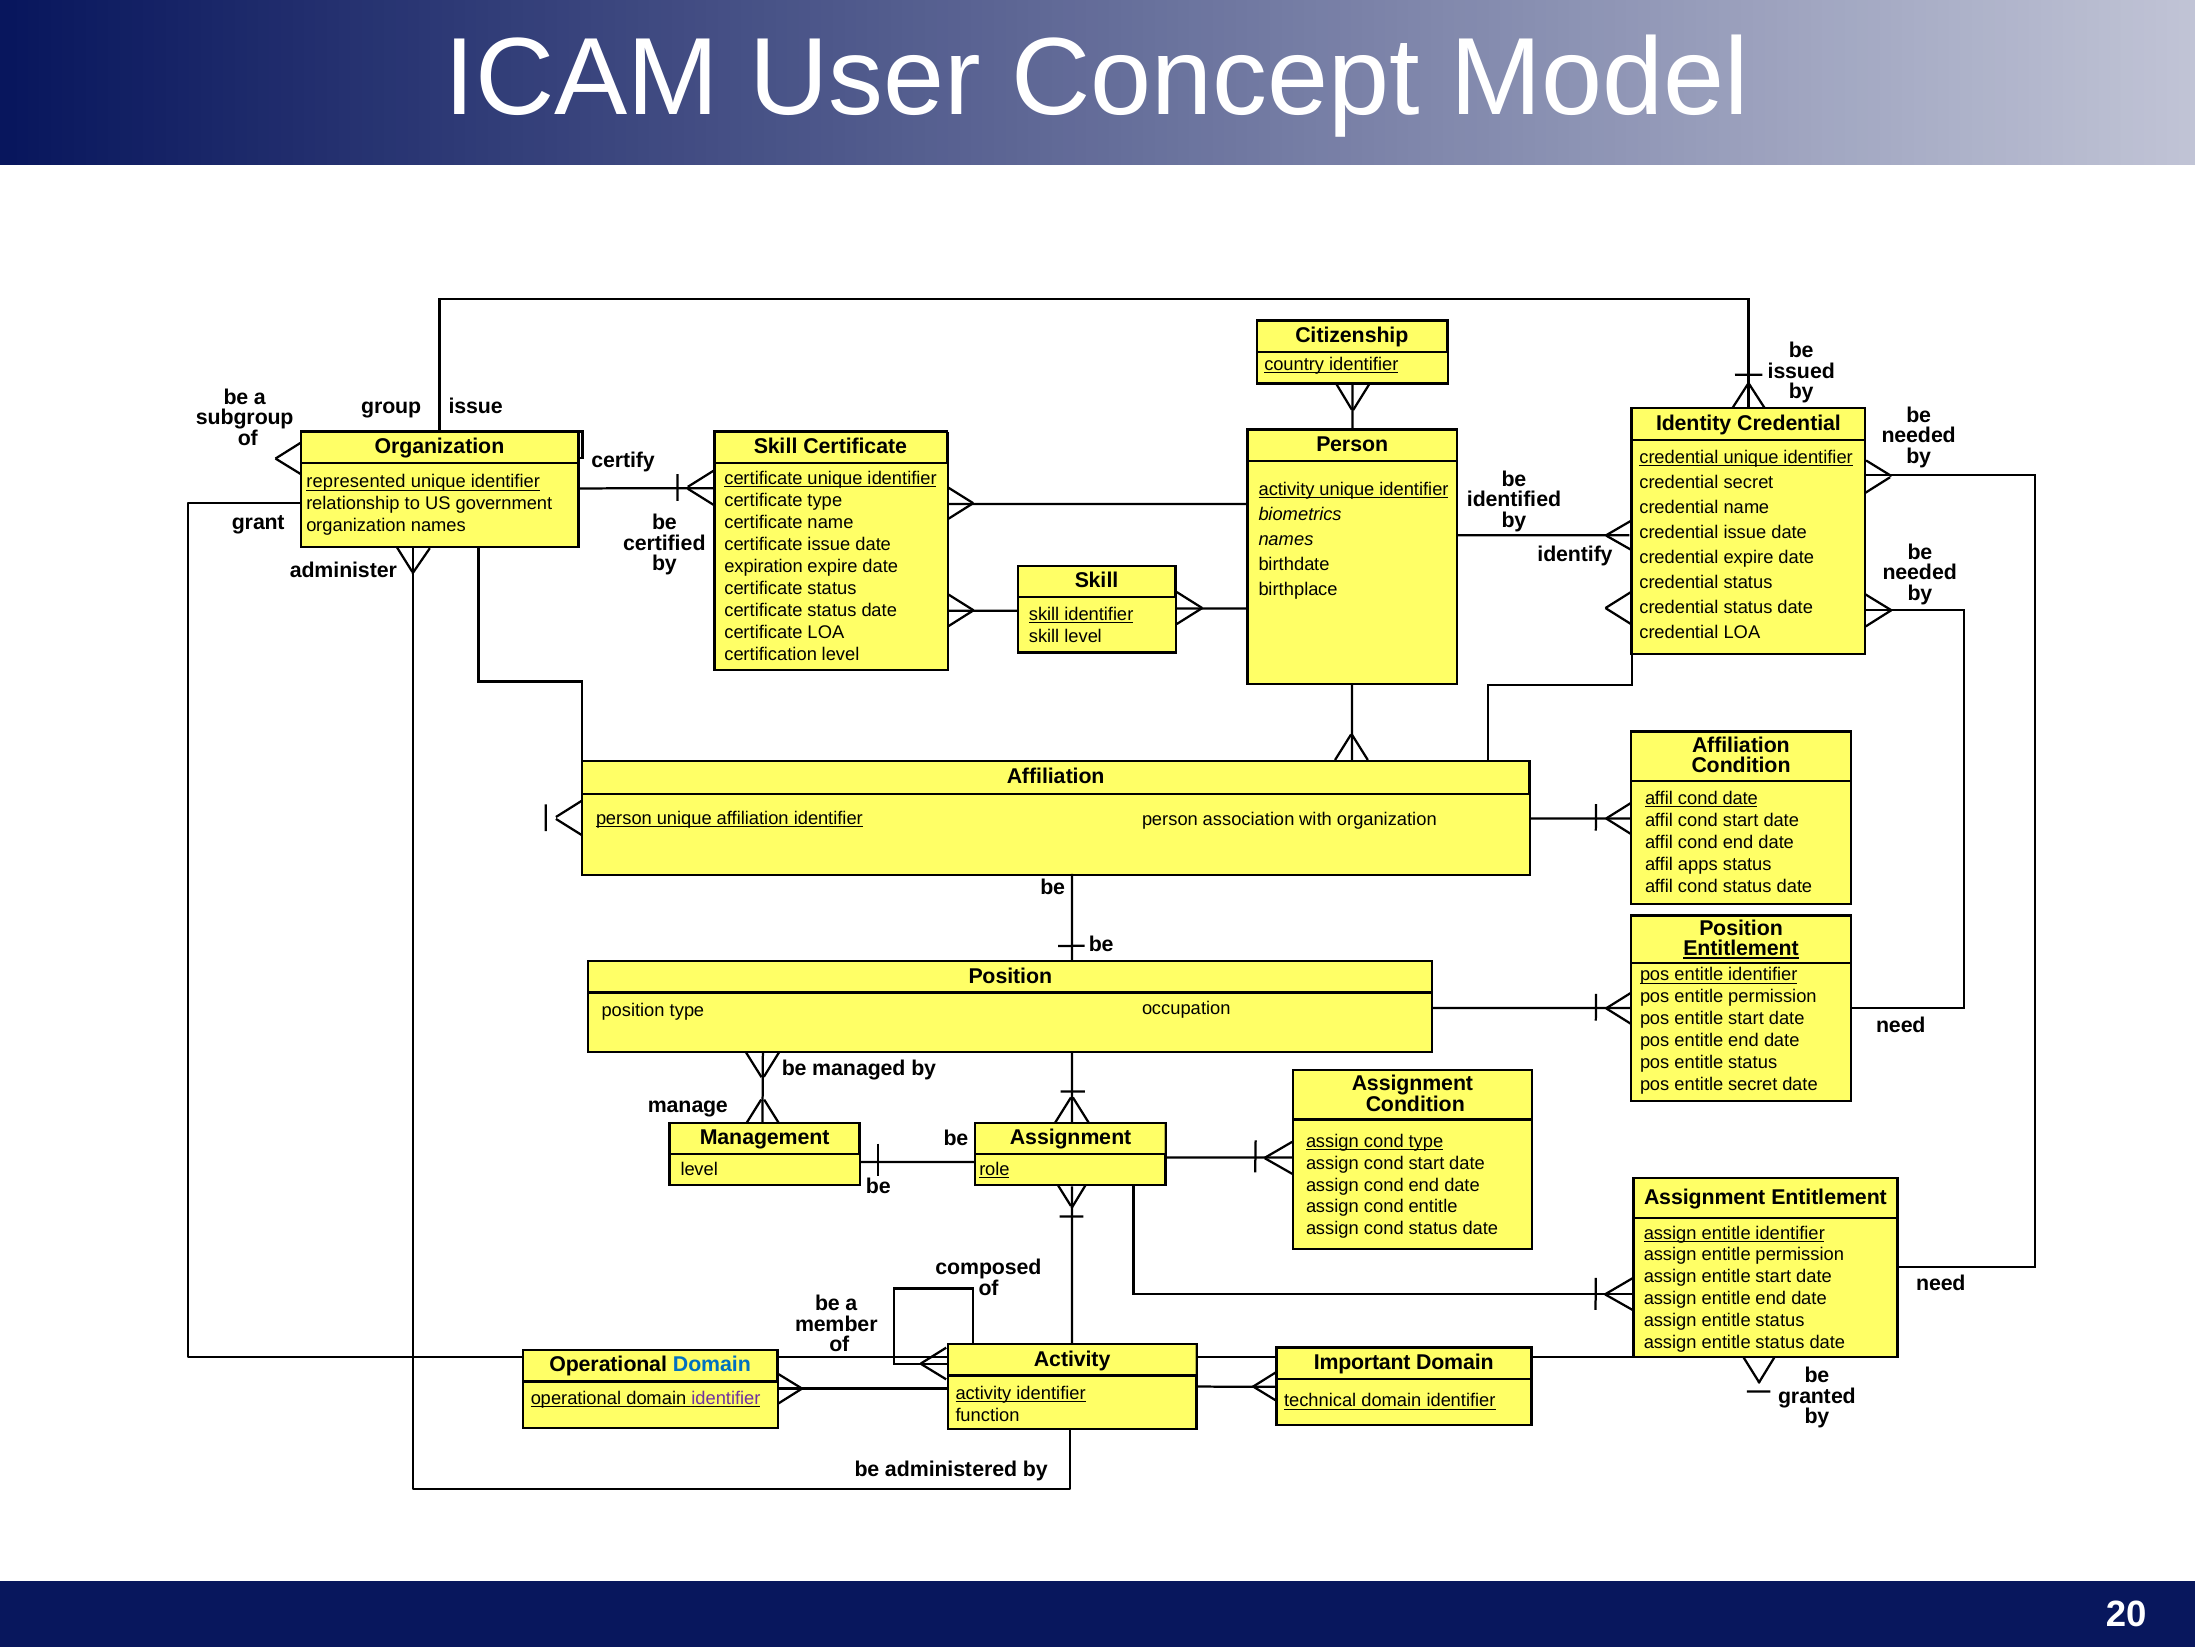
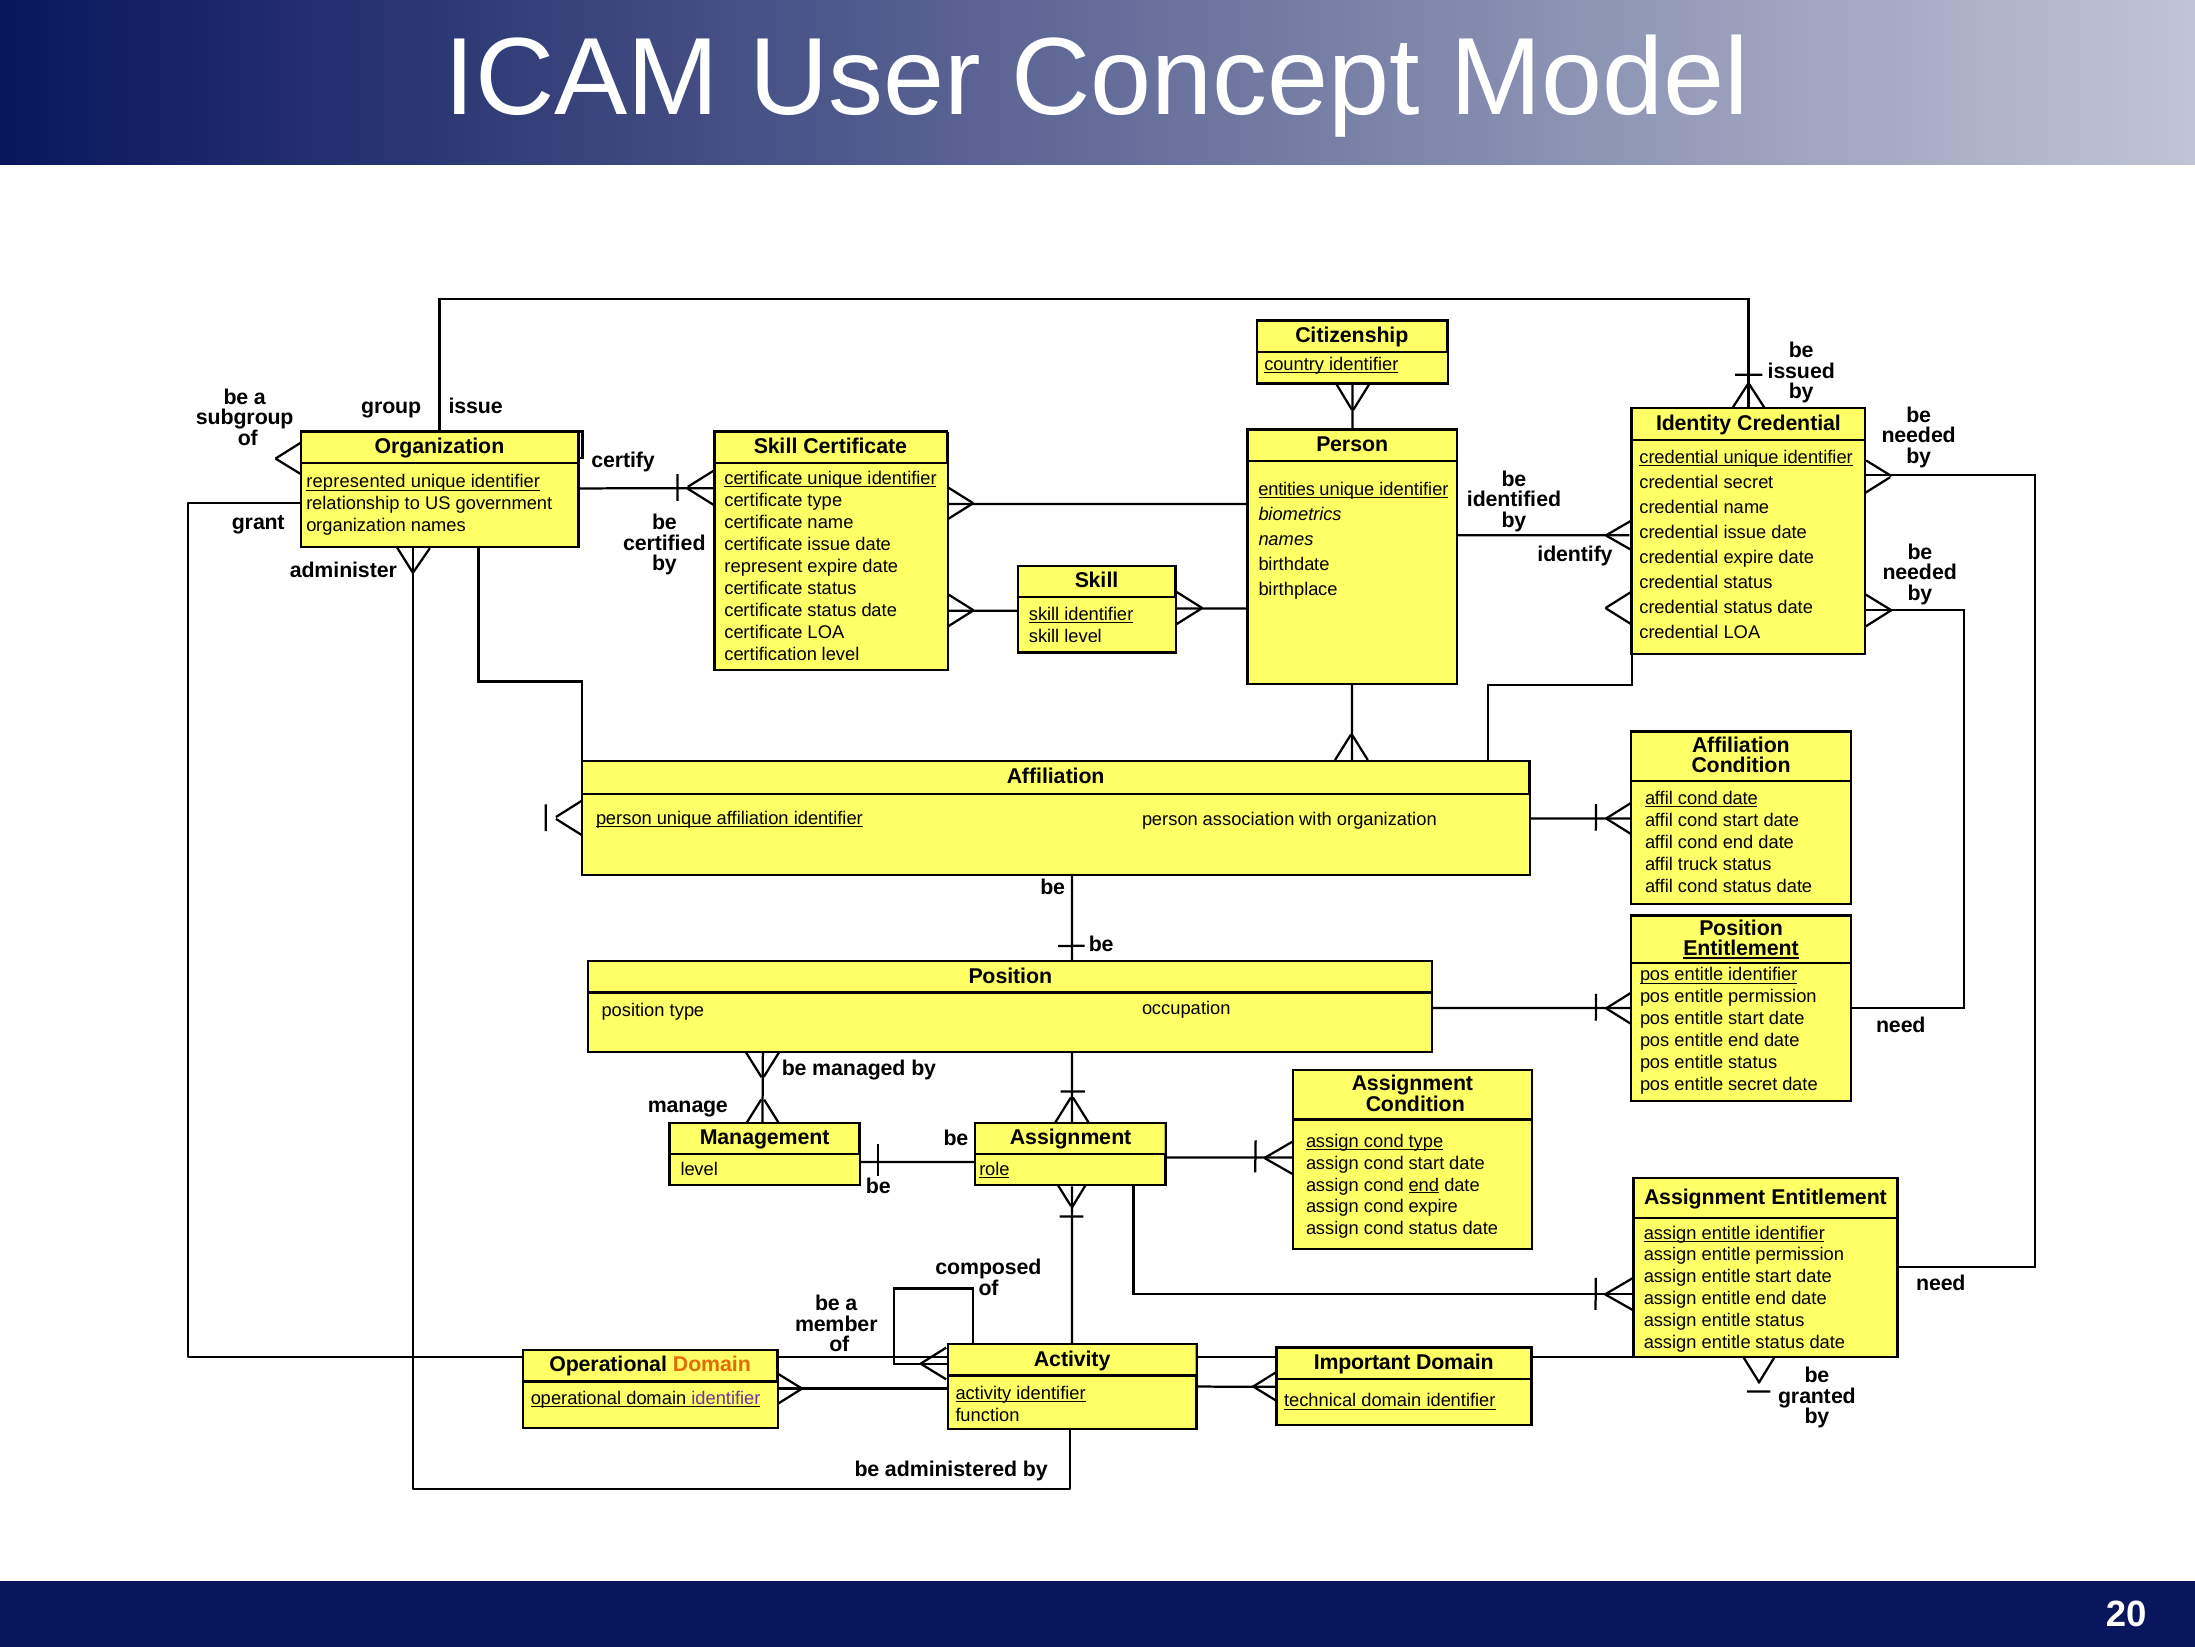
activity: activity -> entities (1287, 489)
expiration: expiration -> represent (763, 566)
apps: apps -> truck (1698, 864)
end underline: none -> present (1424, 1184)
cond entitle: entitle -> expire (1433, 1206)
Domain colour: blue -> orange (712, 1364)
